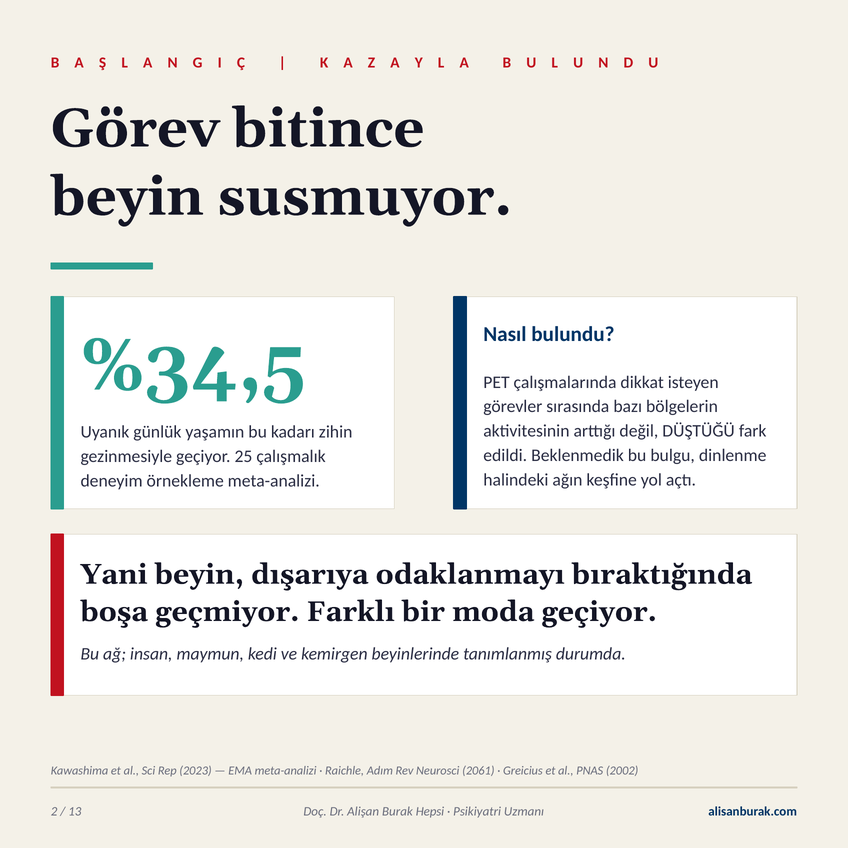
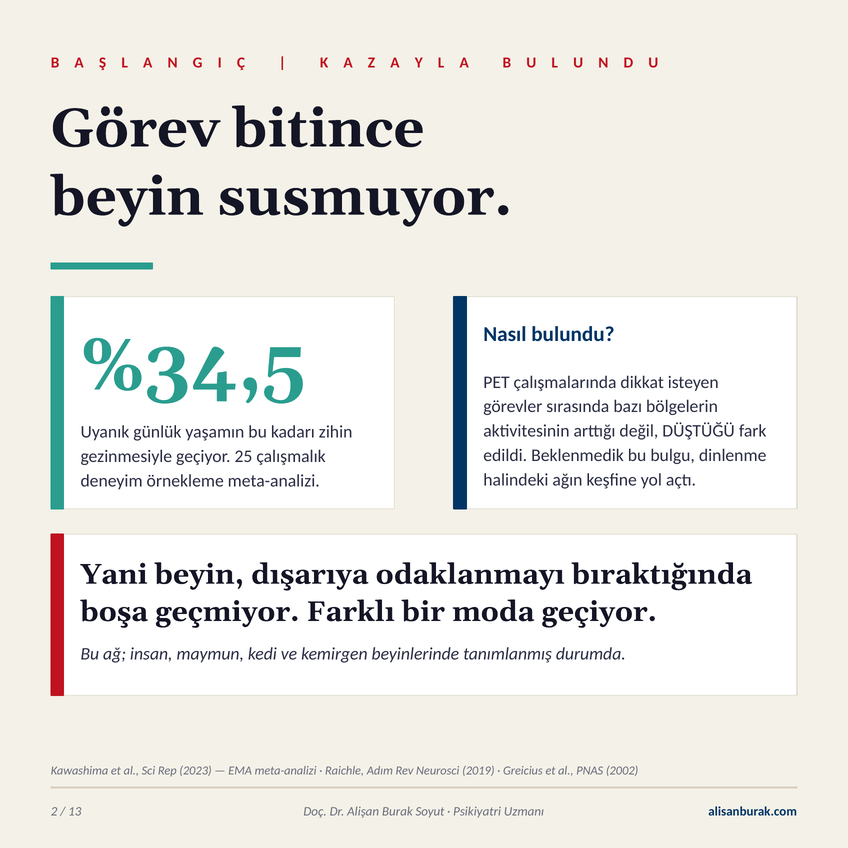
2061: 2061 -> 2019 (478, 771)
Hepsi: Hepsi -> Soyut (430, 812)
